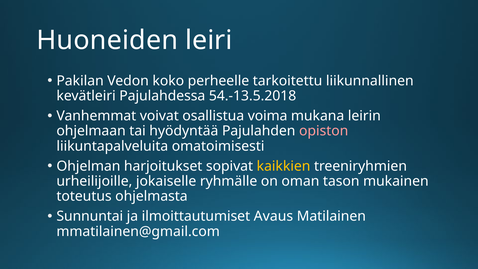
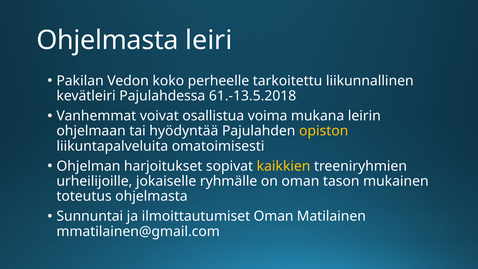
Huoneiden: Huoneiden -> Ohjelmasta (107, 40)
54.-13.5.2018: 54.-13.5.2018 -> 61.-13.5.2018 (253, 96)
opiston colour: pink -> yellow (324, 131)
ilmoittautumiset Avaus: Avaus -> Oman (274, 216)
